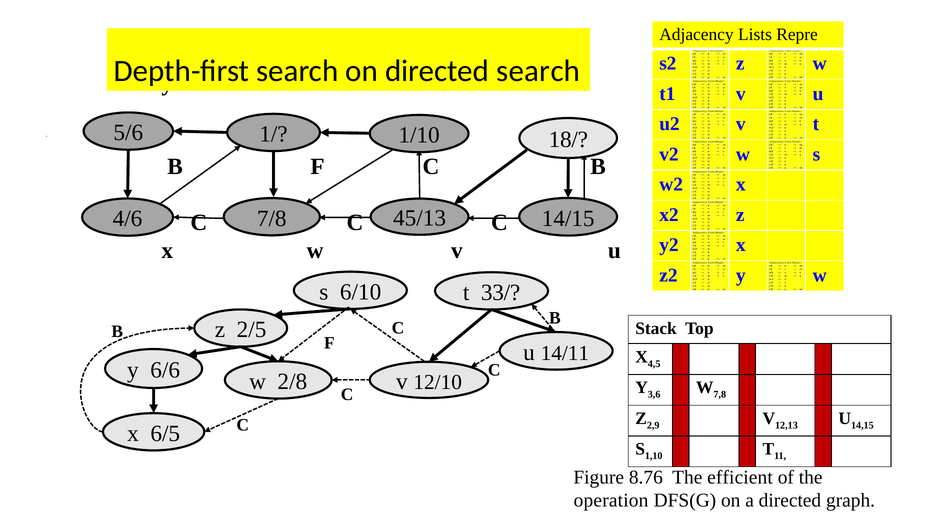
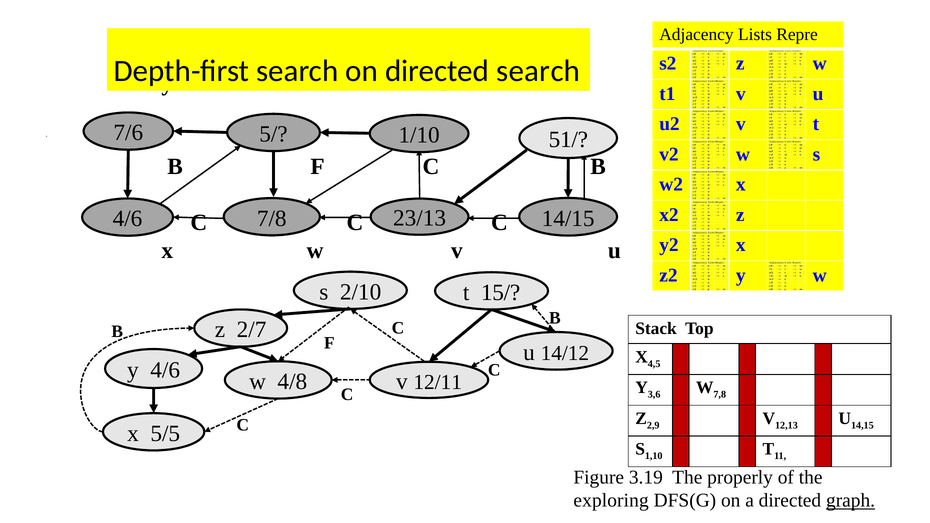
5/6: 5/6 -> 7/6 (128, 133)
1/: 1/ -> 5/ (273, 134)
18/: 18/ -> 51/ (568, 140)
45/13: 45/13 -> 23/13 (420, 218)
6/10: 6/10 -> 2/10 (361, 292)
33/: 33/ -> 15/ (501, 293)
2/5: 2/5 -> 2/7 (252, 330)
14/11: 14/11 -> 14/12 (565, 353)
y 6/6: 6/6 -> 4/6 (165, 370)
2/8: 2/8 -> 4/8 (292, 382)
12/10: 12/10 -> 12/11 (438, 382)
6/5: 6/5 -> 5/5 (165, 434)
8.76: 8.76 -> 3.19 (646, 477)
efficient: efficient -> properly (740, 477)
operation: operation -> exploring (611, 501)
graph underline: none -> present (851, 501)
